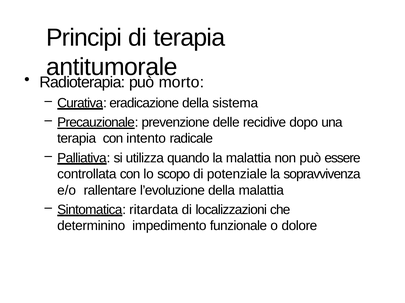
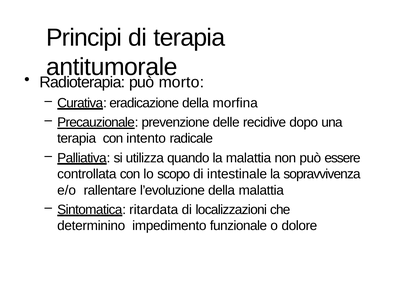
sistema: sistema -> morfina (235, 103)
potenziale: potenziale -> intestinale (237, 175)
